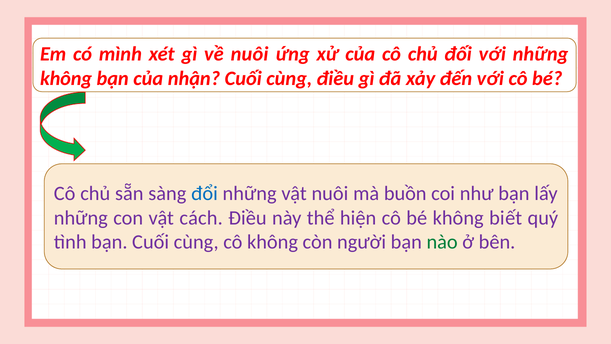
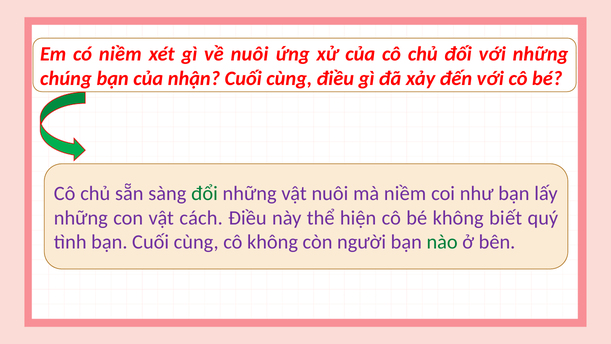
có mình: mình -> niềm (120, 54)
không: không -> chúng (66, 78)
đổi colour: blue -> green (204, 193)
mà buồn: buồn -> niềm (405, 193)
